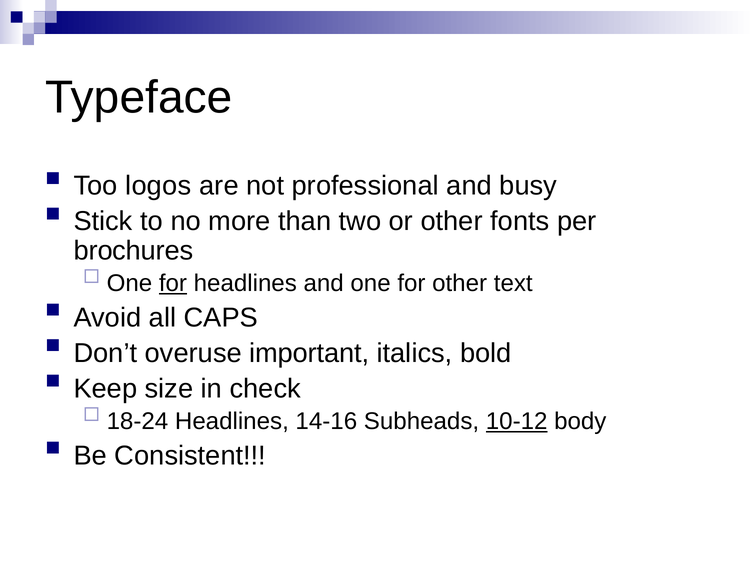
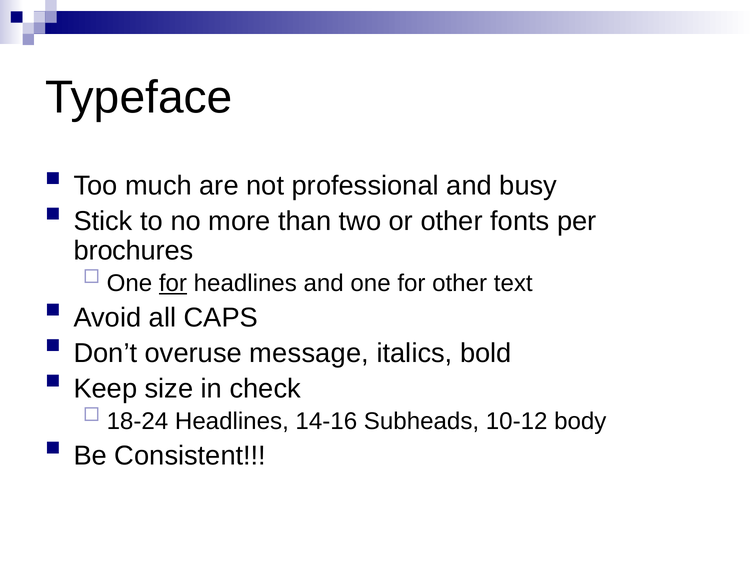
logos: logos -> much (158, 186)
important: important -> message (309, 353)
10-12 underline: present -> none (517, 421)
